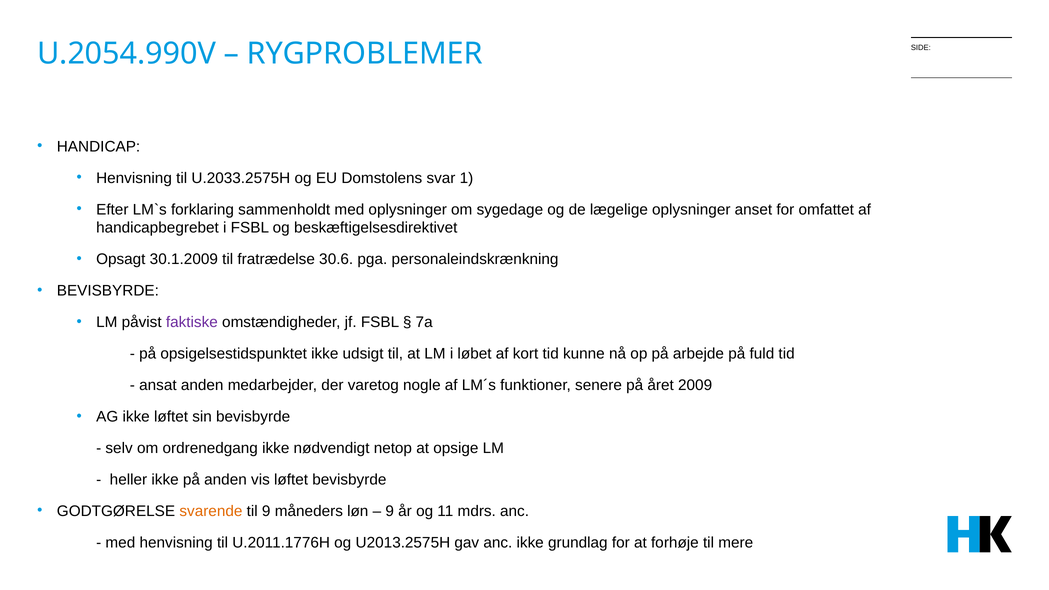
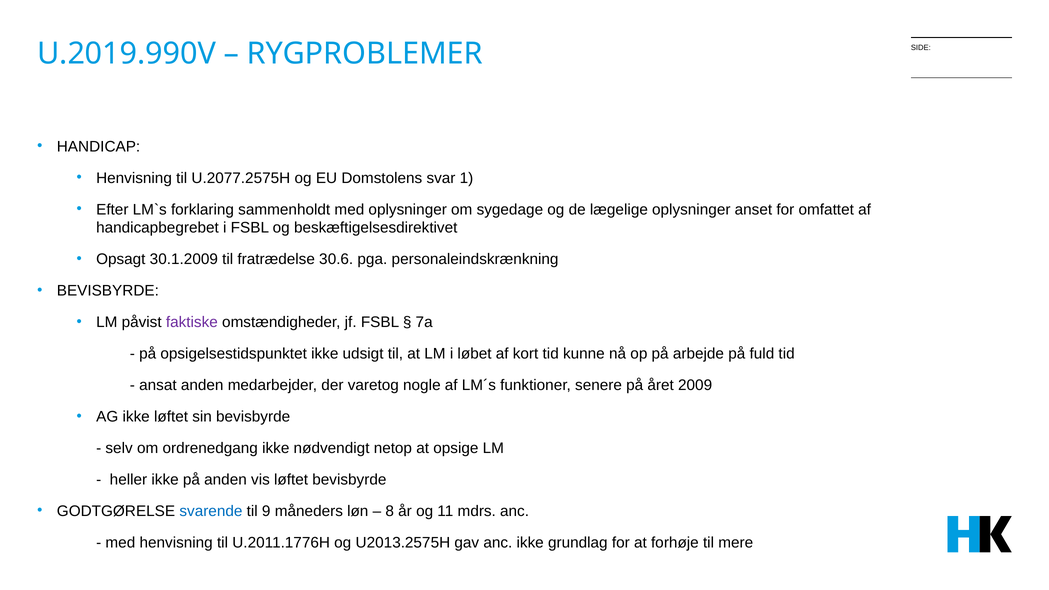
U.2054.990V: U.2054.990V -> U.2019.990V (127, 54)
U.2033.2575H: U.2033.2575H -> U.2077.2575H (241, 178)
svarende colour: orange -> blue (211, 511)
9: 9 -> 8 (390, 511)
